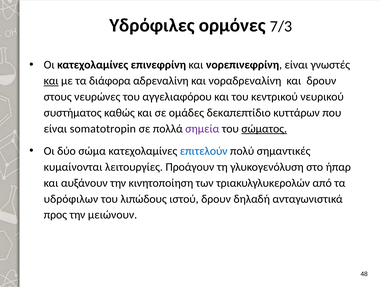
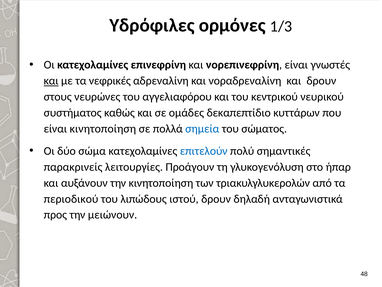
7/3: 7/3 -> 1/3 (281, 26)
διάφορα: διάφορα -> νεφρικές (110, 81)
είναι somatotropin: somatotropin -> κινητοποίηση (103, 128)
σημεία colour: purple -> blue (202, 128)
σώματος underline: present -> none (264, 128)
κυμαίνονται: κυμαίνονται -> παρακρινείς (73, 167)
υδρόφιλων: υδρόφιλων -> περιοδικού (71, 199)
